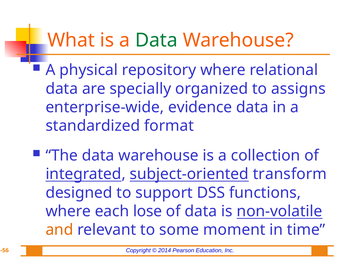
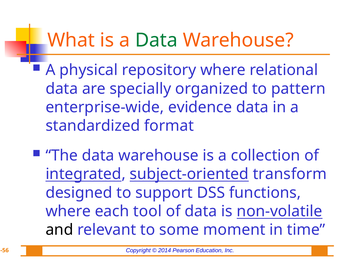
assigns: assigns -> pattern (298, 89)
lose: lose -> tool (147, 211)
and colour: orange -> black (59, 230)
